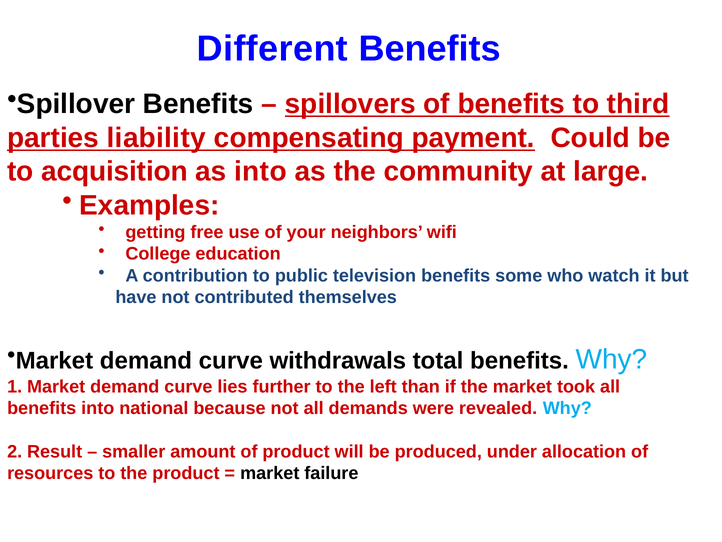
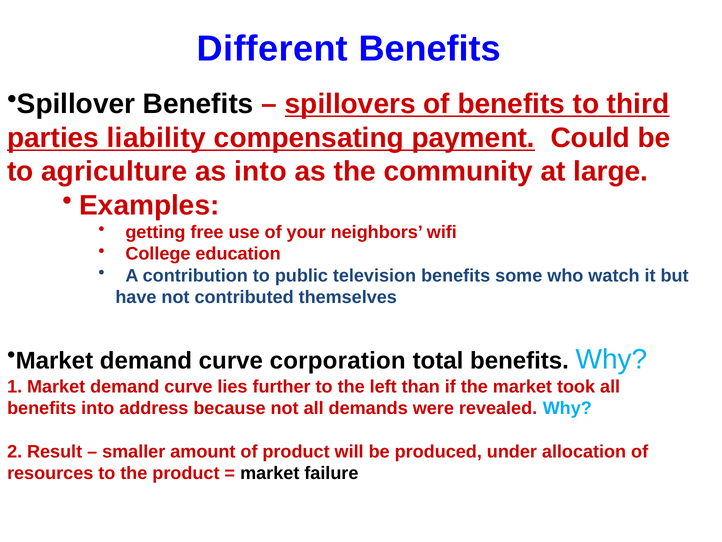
acquisition: acquisition -> agriculture (114, 171)
withdrawals: withdrawals -> corporation (338, 361)
national: national -> address (154, 408)
